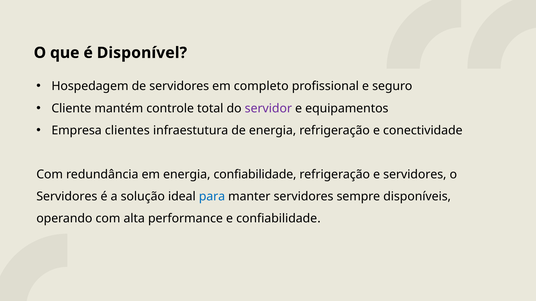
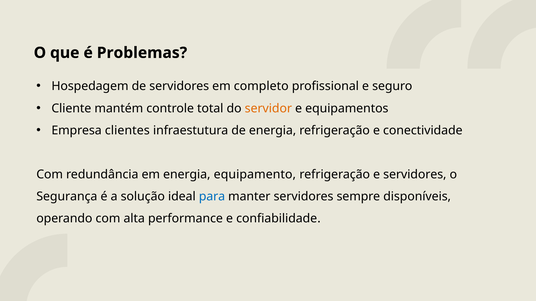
Disponível: Disponível -> Problemas (142, 53)
servidor colour: purple -> orange (268, 108)
energia confiabilidade: confiabilidade -> equipamento (255, 175)
Servidores: Servidores -> Segurança (67, 197)
